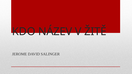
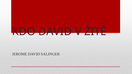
KDO NÁZEV: NÁZEV -> DAVID (55, 32)
